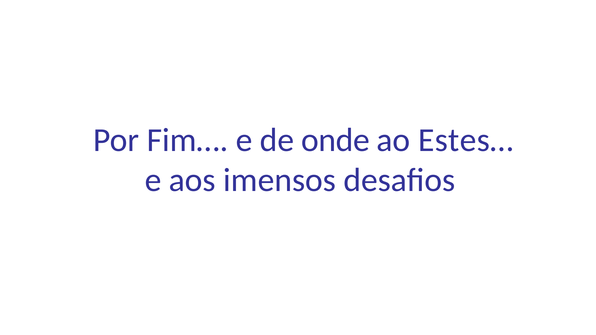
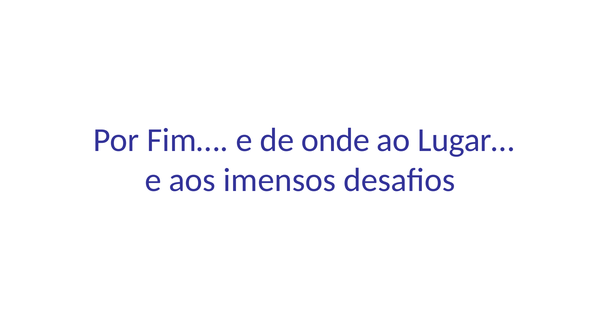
Estes…: Estes… -> Lugar… (466, 140)
